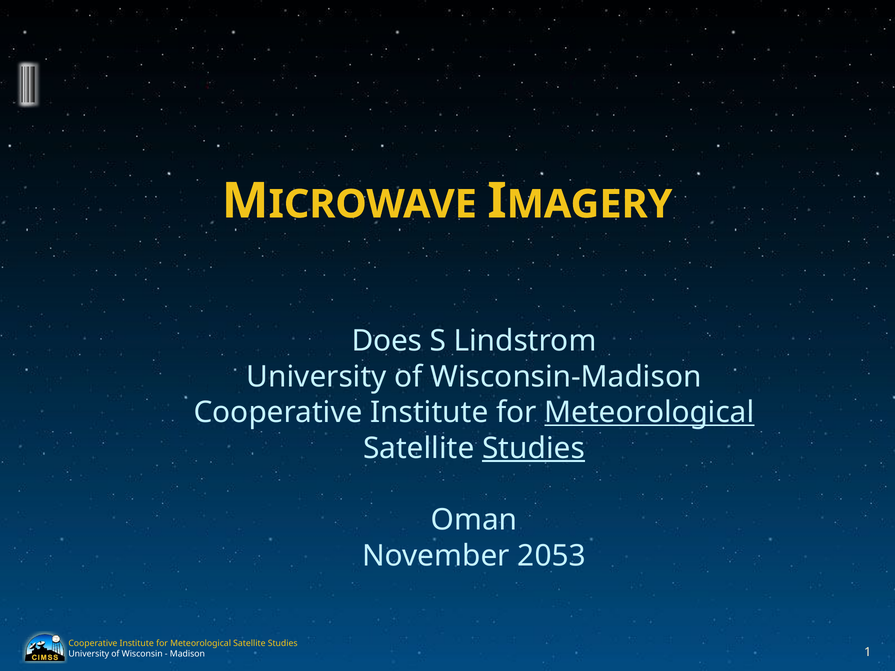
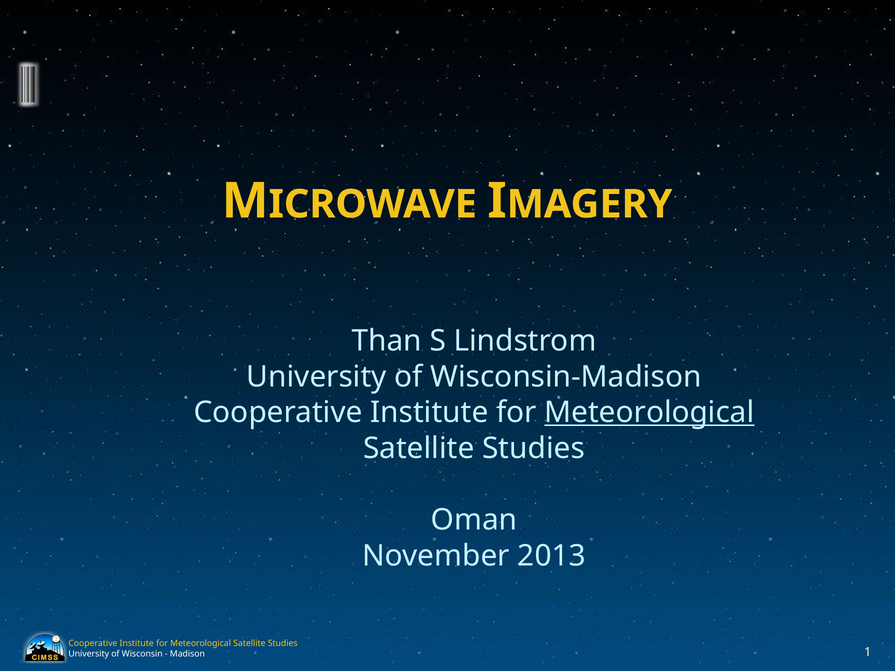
Does: Does -> Than (387, 341)
Studies underline: present -> none (533, 448)
2053: 2053 -> 2013 (552, 556)
